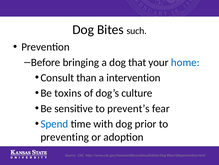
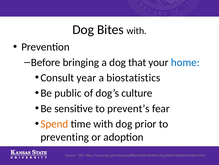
Bites such: such -> with (137, 31)
than: than -> year (86, 77)
intervention: intervention -> biostatistics (133, 77)
toxins: toxins -> public (68, 93)
Spend colour: blue -> orange (54, 123)
